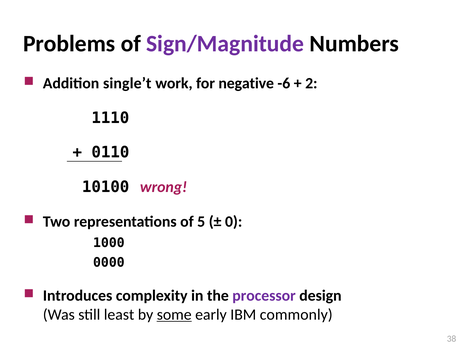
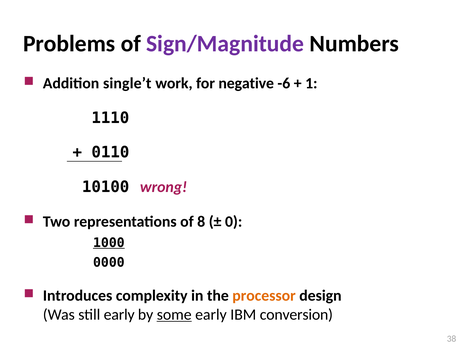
2: 2 -> 1 (311, 83)
5: 5 -> 8 (201, 222)
1000 underline: none -> present (109, 243)
processor colour: purple -> orange (264, 296)
still least: least -> early (119, 315)
commonly: commonly -> conversion (296, 315)
